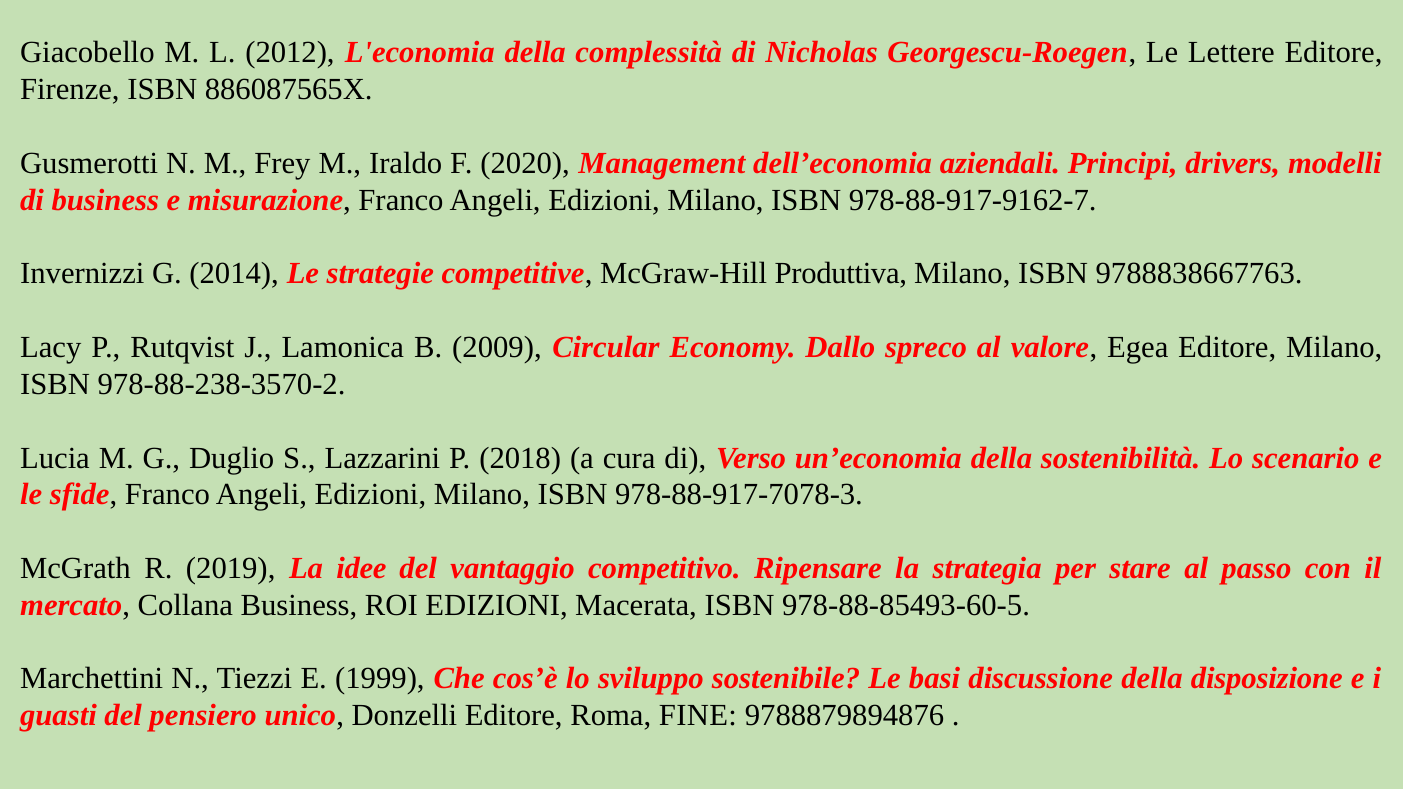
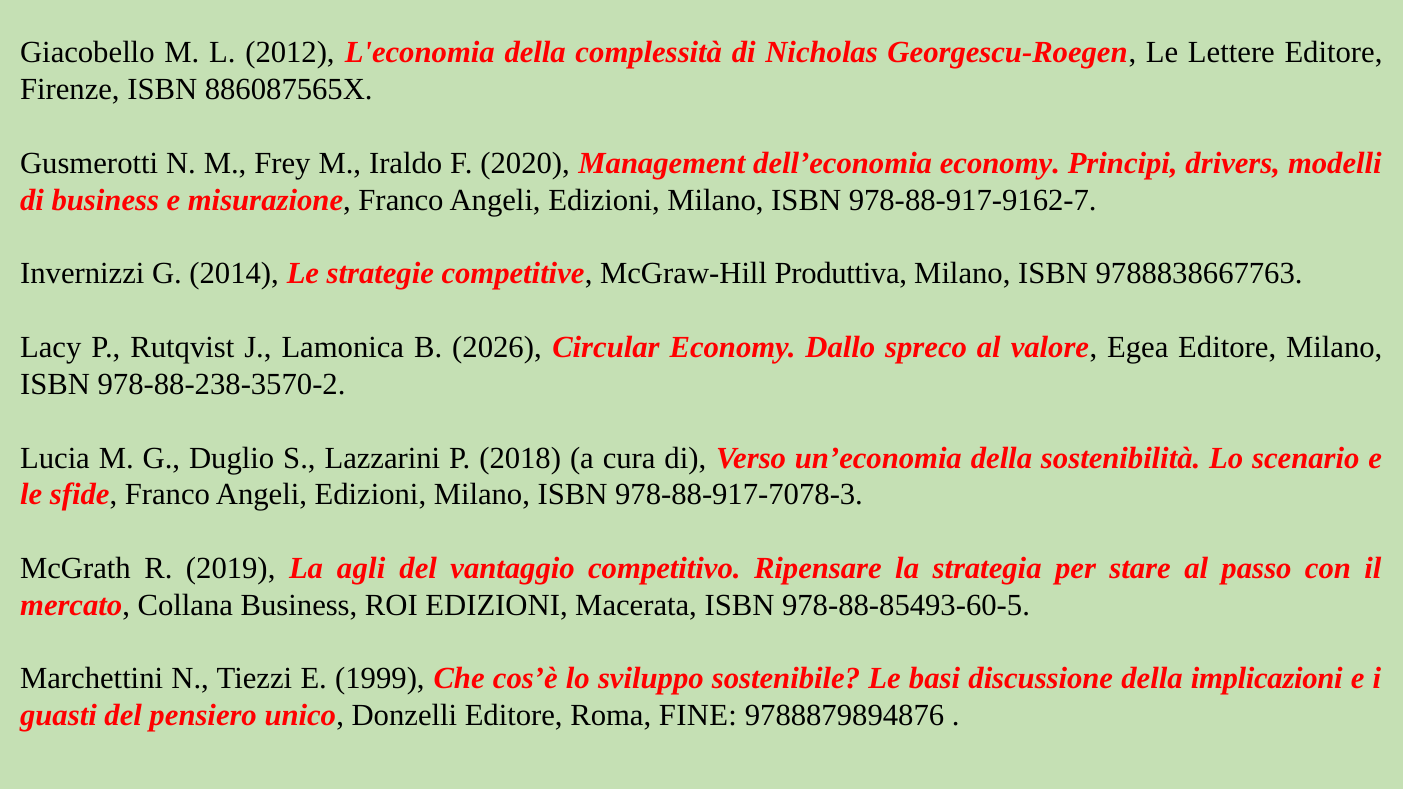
dell’economia aziendali: aziendali -> economy (1000, 163)
2009: 2009 -> 2026 (497, 348)
idee: idee -> agli (361, 568)
disposizione: disposizione -> implicazioni (1267, 679)
